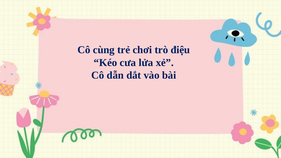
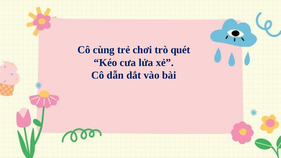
điệu: điệu -> quét (180, 50)
